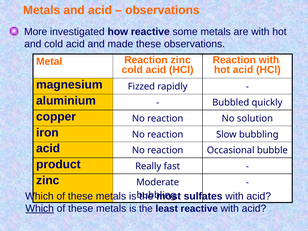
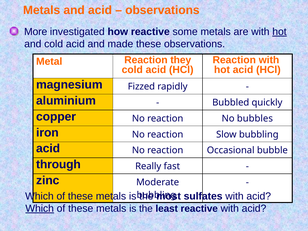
hot underline: none -> present (280, 32)
Reaction zinc: zinc -> they (181, 60)
solution: solution -> bubbles (255, 118)
product: product -> through (58, 164)
